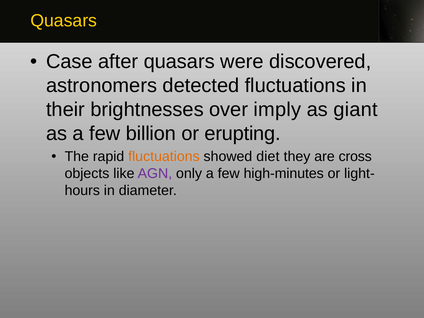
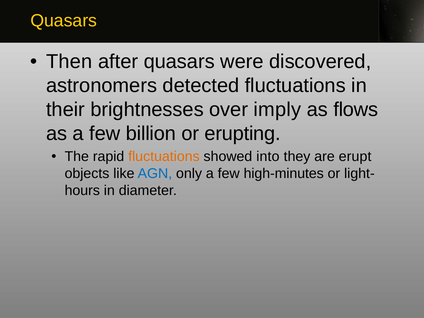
Case: Case -> Then (69, 61)
giant: giant -> flows (356, 110)
diet: diet -> into (268, 156)
cross: cross -> erupt (355, 156)
AGN colour: purple -> blue (155, 173)
